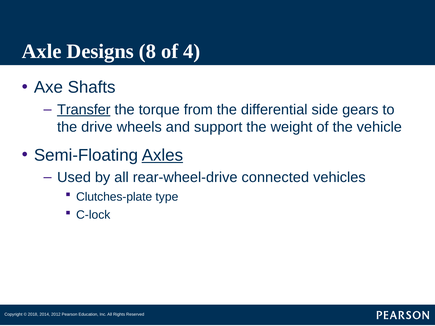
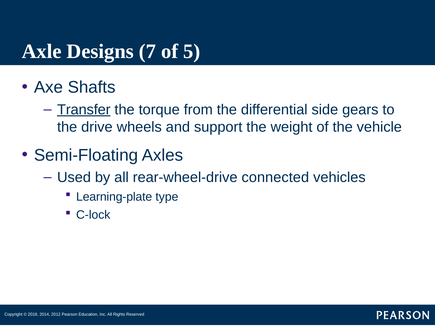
8: 8 -> 7 (148, 52)
4: 4 -> 5 (192, 52)
Axles underline: present -> none (162, 155)
Clutches-plate: Clutches-plate -> Learning-plate (114, 197)
